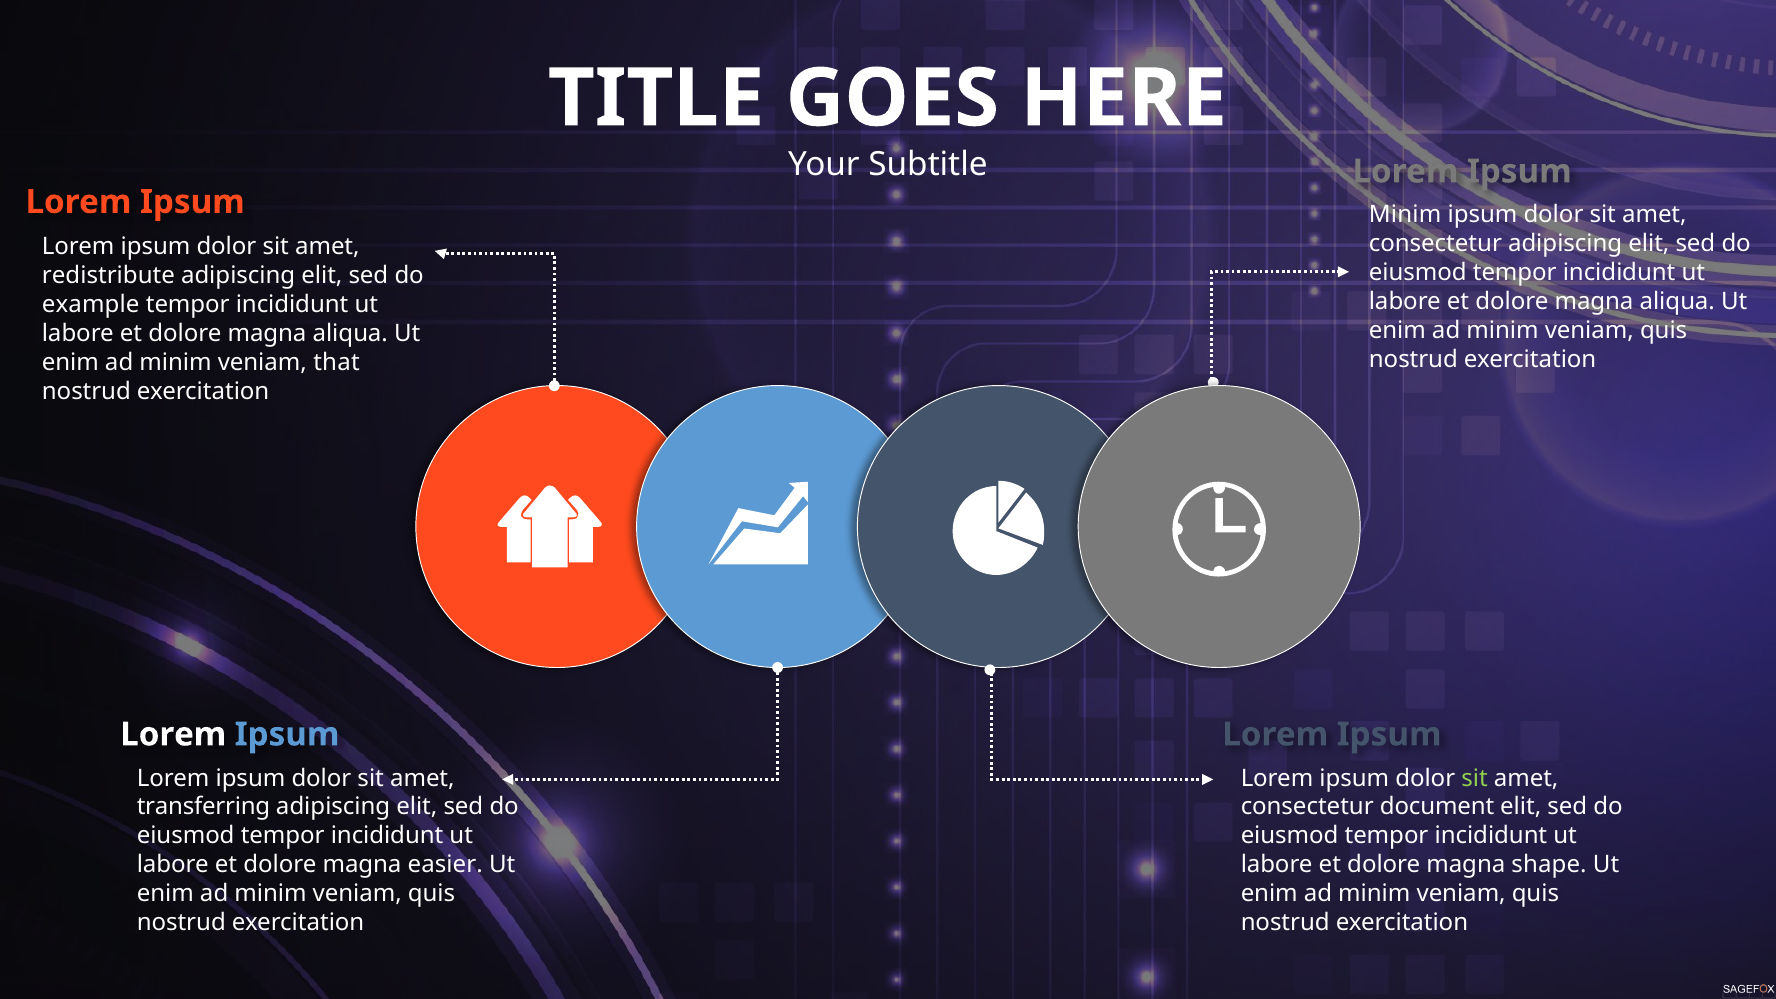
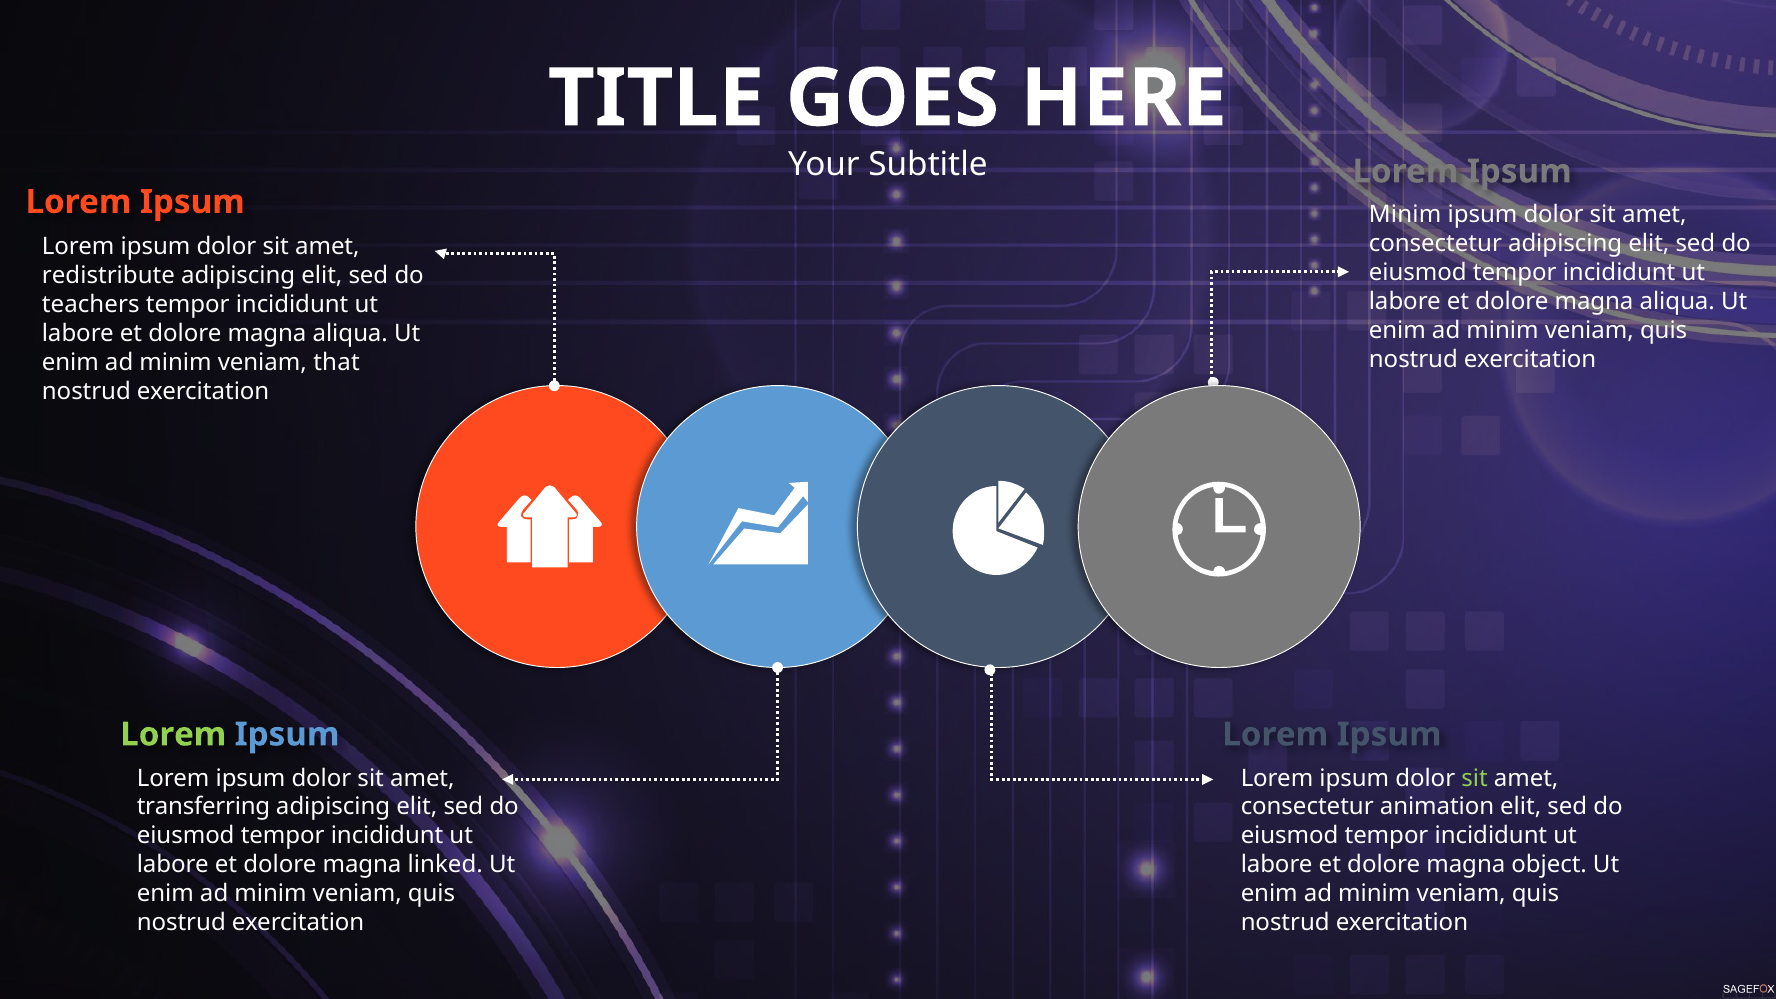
example: example -> teachers (91, 305)
Lorem colour: white -> light green (173, 734)
document: document -> animation (1437, 807)
easier: easier -> linked (445, 865)
shape: shape -> object (1549, 865)
